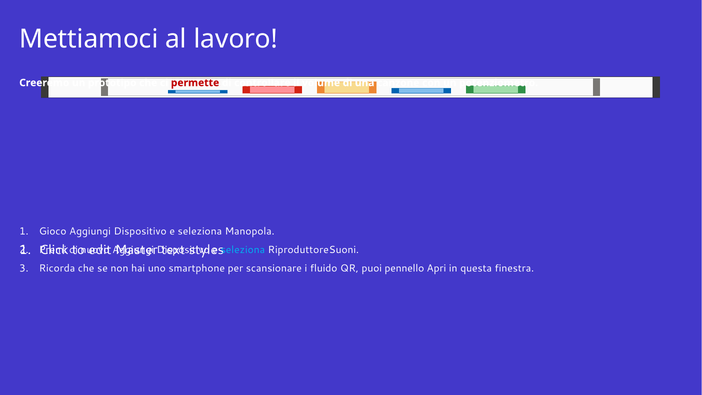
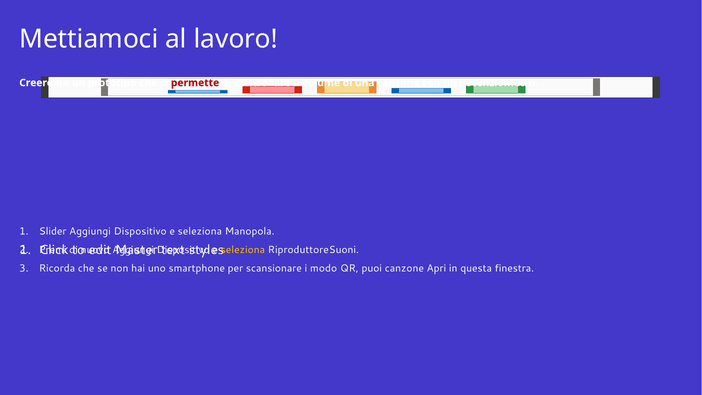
Gioco: Gioco -> Slider (53, 231)
seleziona colour: light blue -> yellow (243, 250)
fluido: fluido -> modo (324, 268)
puoi pennello: pennello -> canzone (404, 268)
